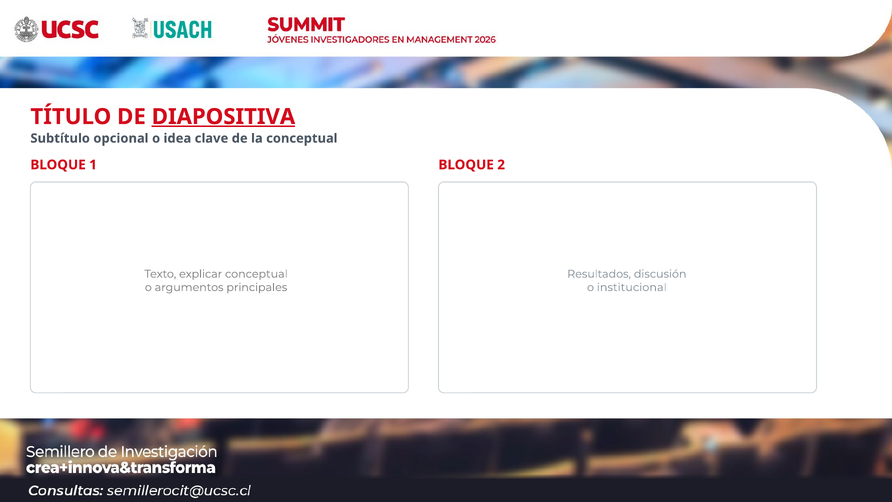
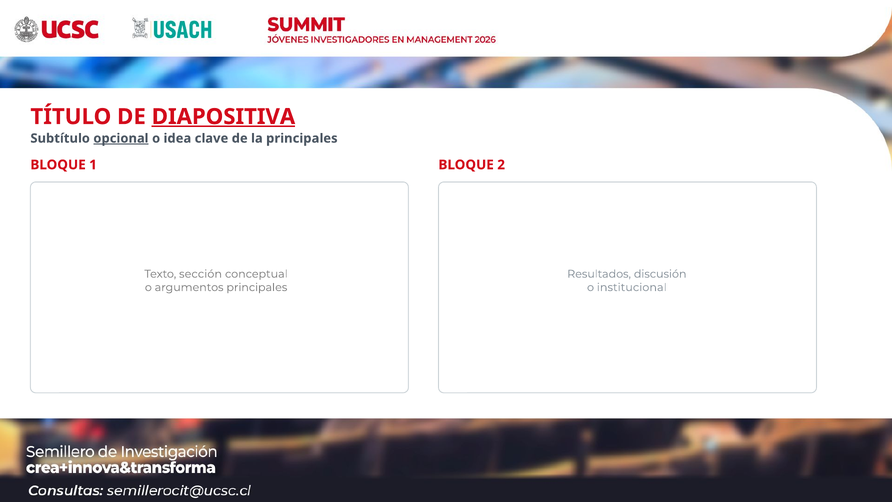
opcional underline: none -> present (121, 138)
la conceptual: conceptual -> principales (302, 138)
explicar: explicar -> sección (201, 274)
